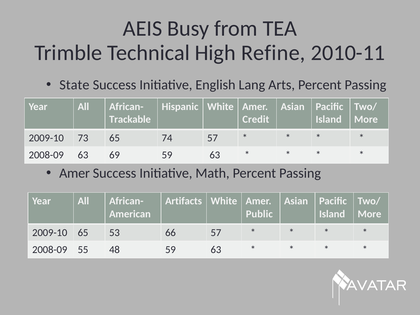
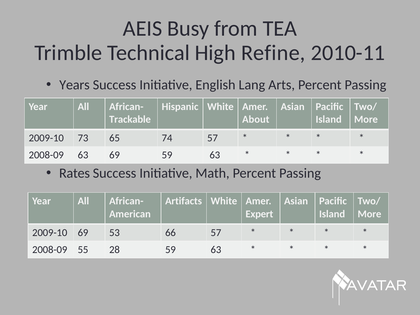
State: State -> Years (75, 85)
Credit: Credit -> About (256, 119)
Amer: Amer -> Rates (75, 173)
Public: Public -> Expert (259, 214)
2009-10 65: 65 -> 69 (83, 233)
48: 48 -> 28 (114, 250)
